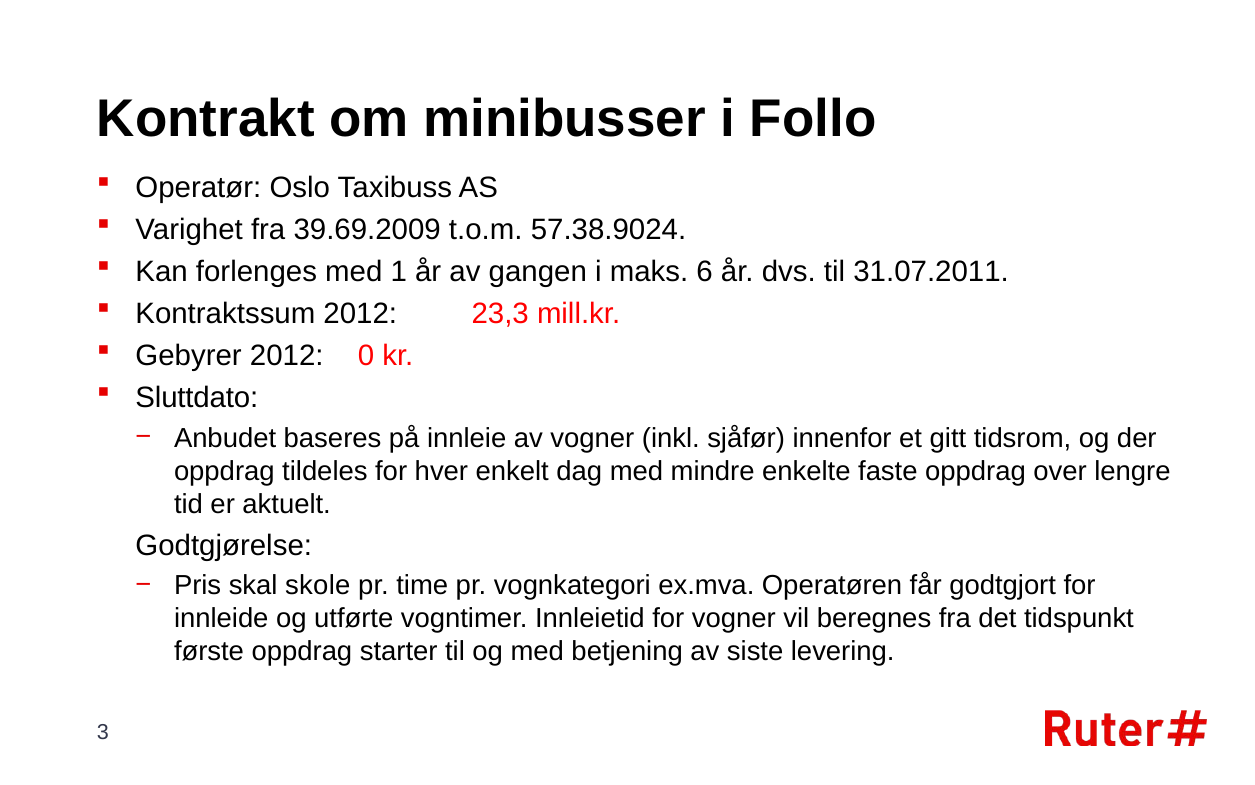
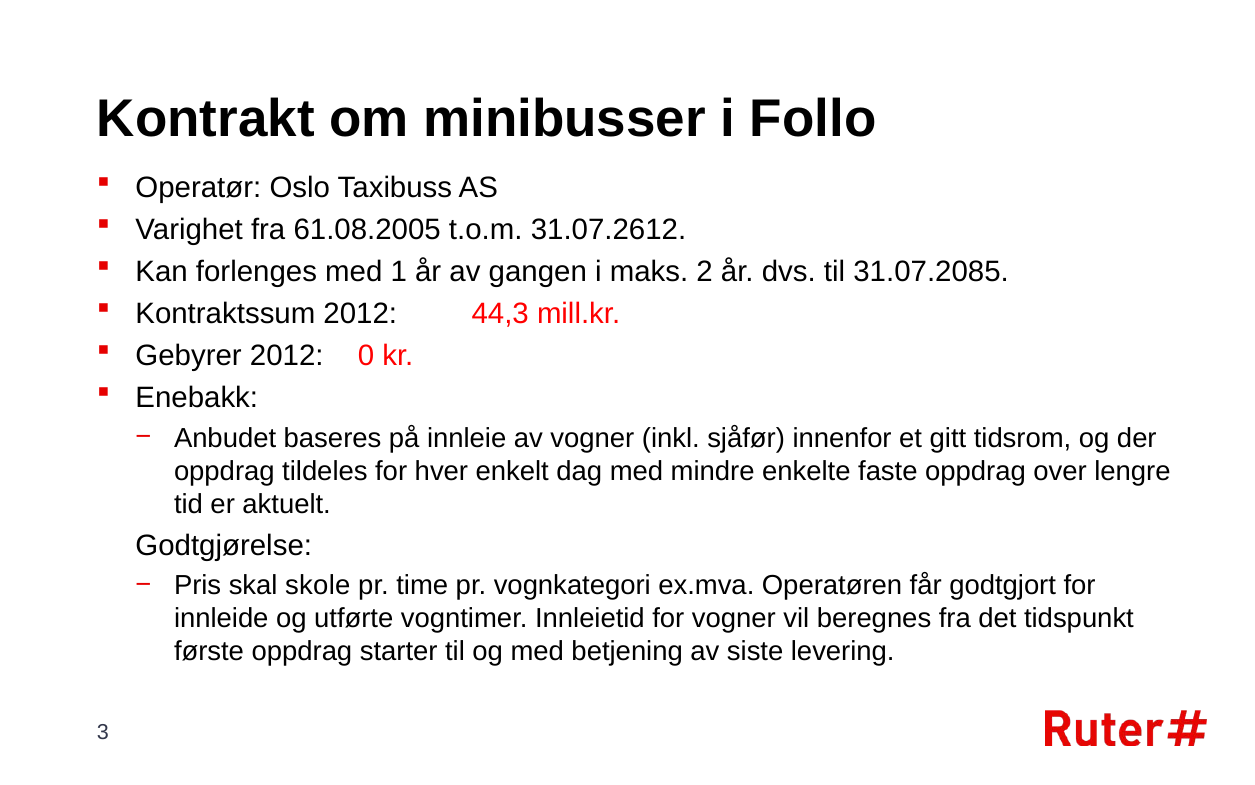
39.69.2009: 39.69.2009 -> 61.08.2005 (367, 230)
57.38.9024: 57.38.9024 -> 31.07.2612 (609, 230)
6: 6 -> 2 (705, 272)
31.07.2011: 31.07.2011 -> 31.07.2085 (931, 272)
23,3: 23,3 -> 44,3 (500, 314)
Sluttdato: Sluttdato -> Enebakk (197, 398)
